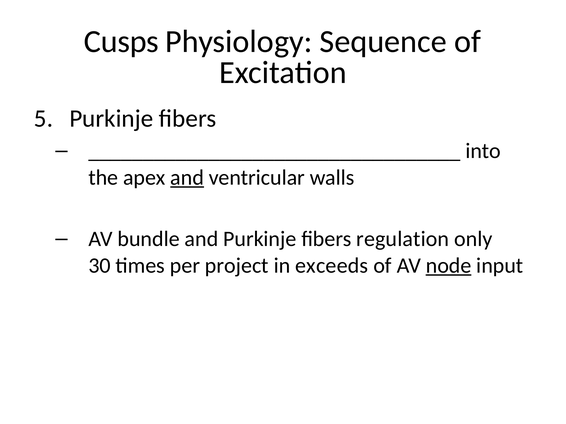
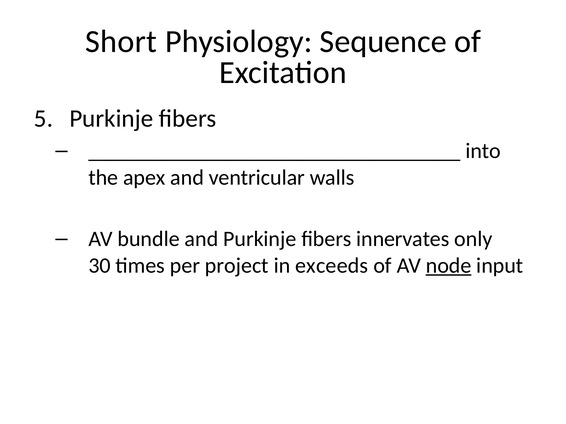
Cusps: Cusps -> Short (121, 42)
and underline: present -> none (187, 178)
regulation: regulation -> innervates (403, 239)
